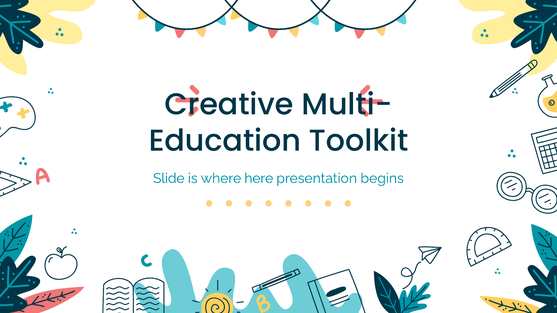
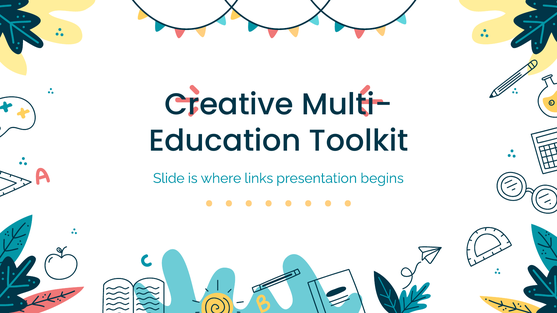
here: here -> links (259, 178)
